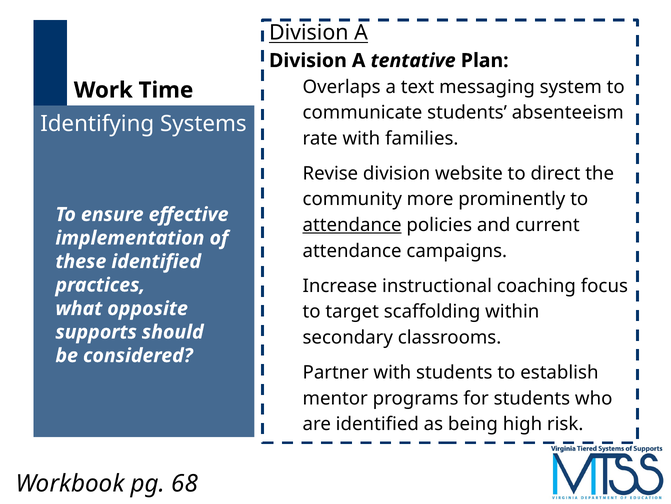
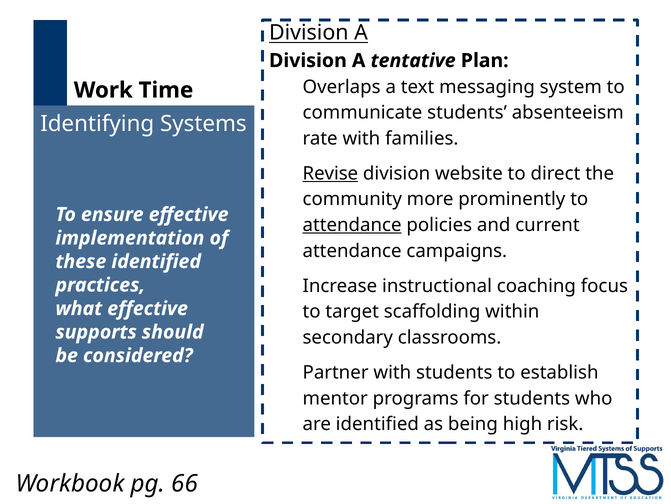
Revise underline: none -> present (330, 173)
what opposite: opposite -> effective (148, 308)
68: 68 -> 66 (185, 483)
